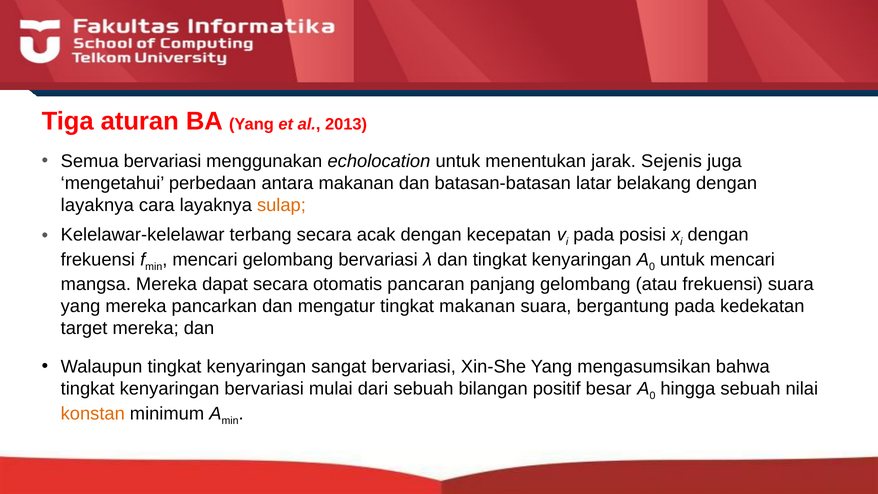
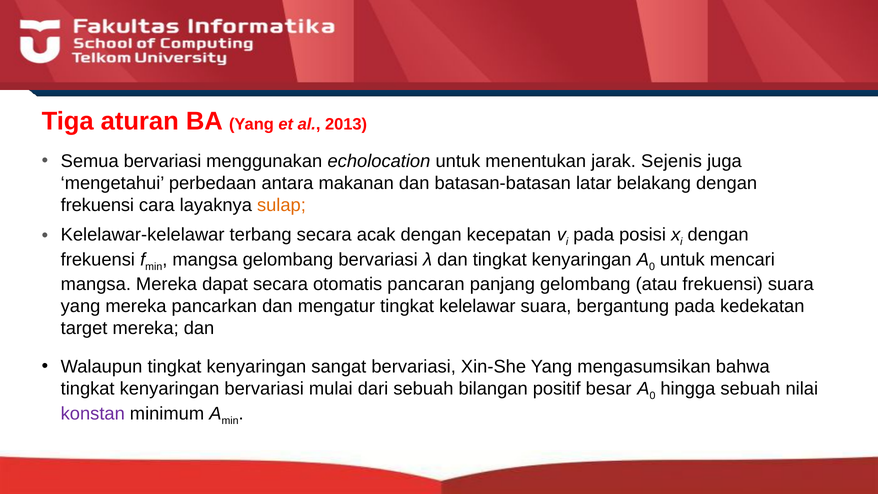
layaknya: layaknya -> frekuensi (97, 205)
mencari: mencari -> mangsa (205, 259)
tingkat makanan: makanan -> kelelawar (477, 306)
konstan colour: orange -> purple (93, 414)
